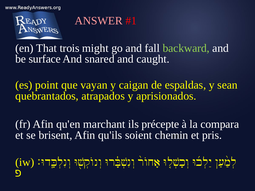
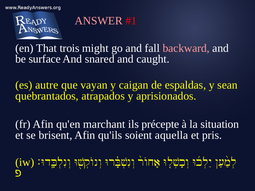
backward colour: light green -> pink (186, 48)
point: point -> autre (47, 85)
compara: compara -> situation (220, 124)
chemin: chemin -> aquella (172, 135)
